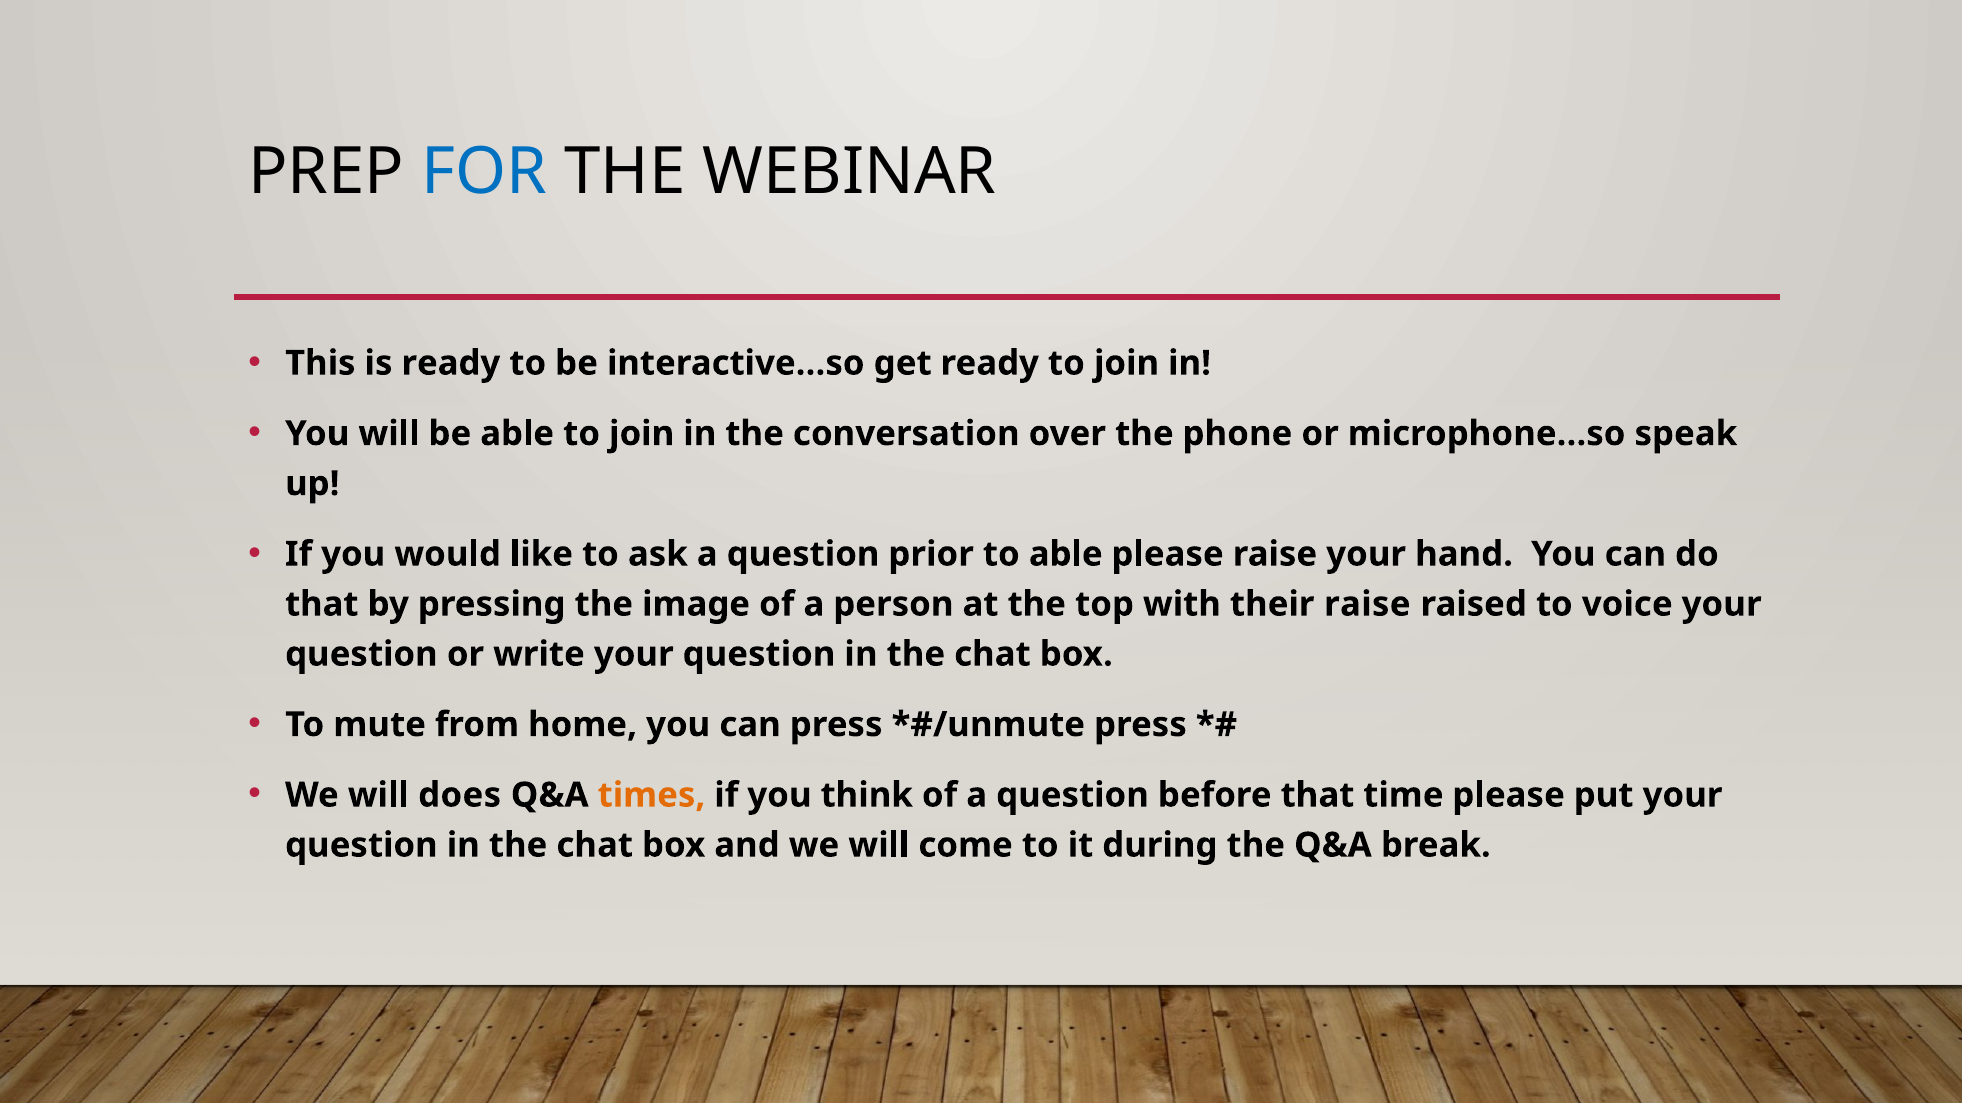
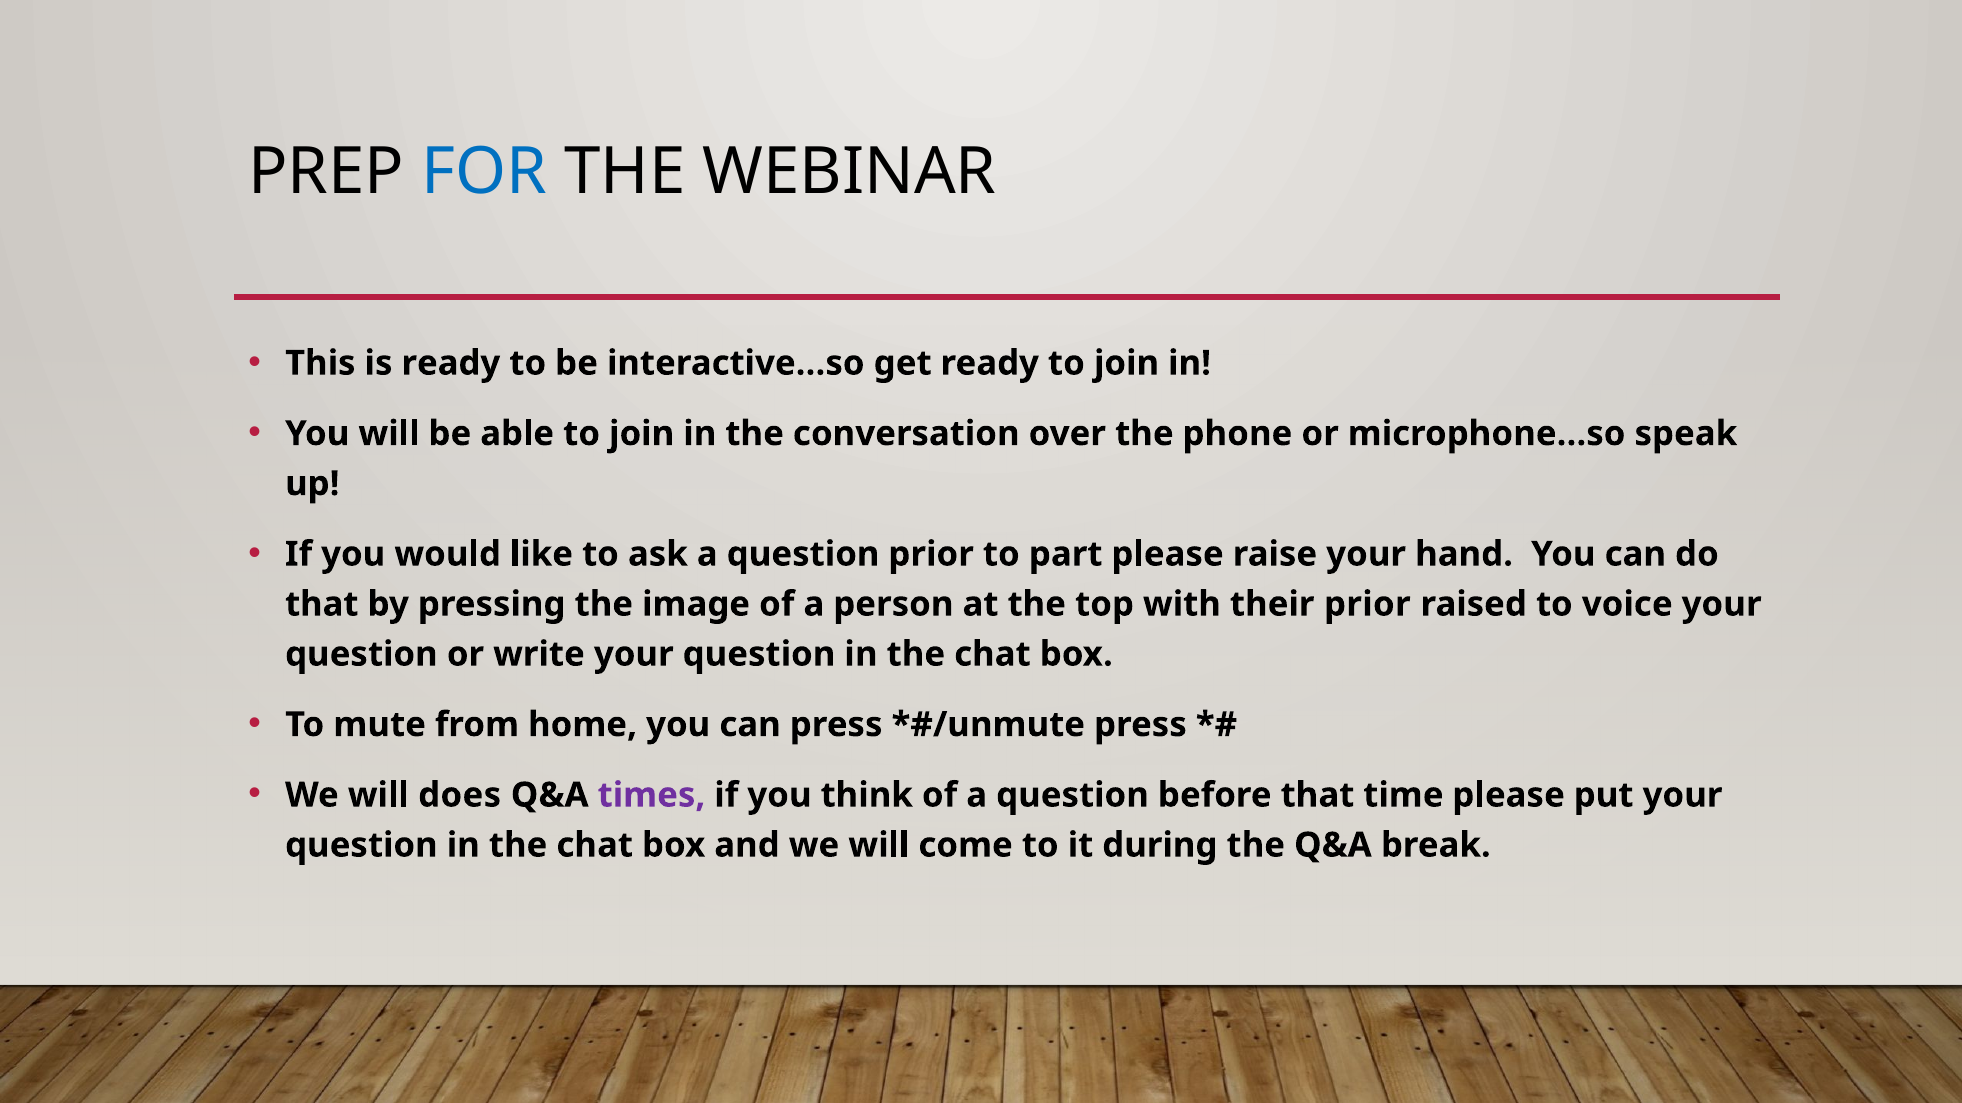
to able: able -> part (1066, 554)
their raise: raise -> prior (1367, 604)
times colour: orange -> purple (651, 796)
